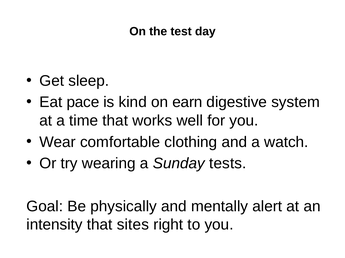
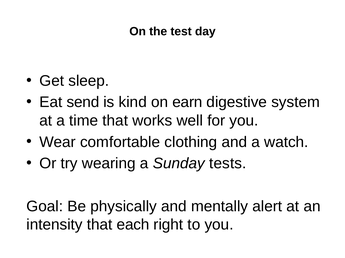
pace: pace -> send (83, 103)
sites: sites -> each (133, 225)
